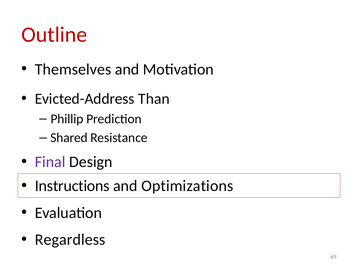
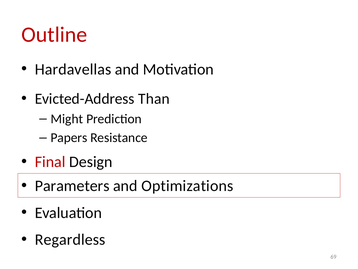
Themselves: Themselves -> Hardavellas (73, 69)
Phillip: Phillip -> Might (67, 119)
Shared: Shared -> Papers (69, 138)
Final colour: purple -> red (50, 162)
Instructions: Instructions -> Parameters (72, 186)
